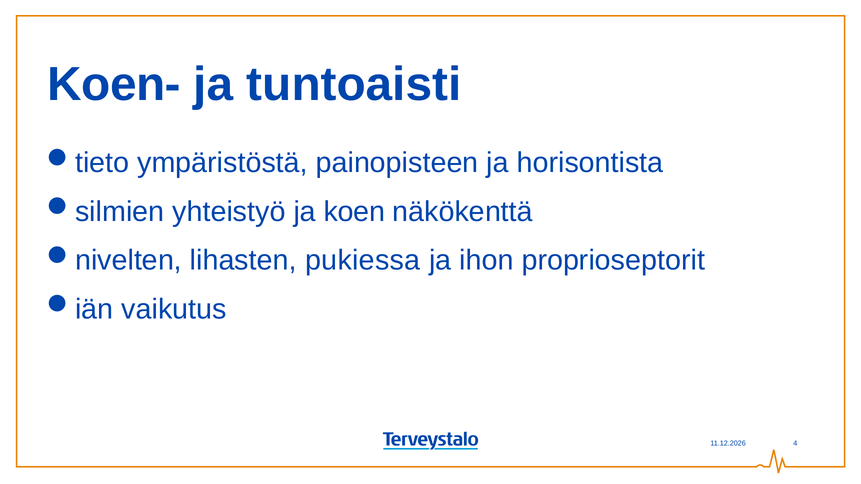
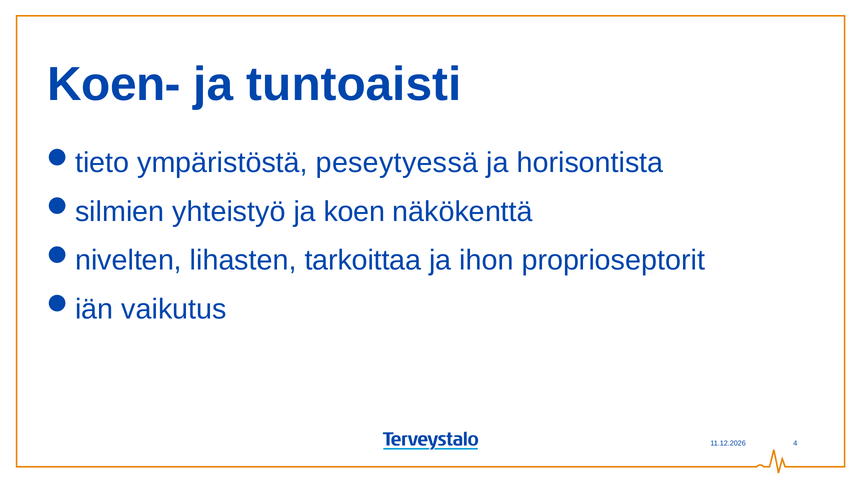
painopisteen: painopisteen -> peseytyessä (397, 163)
pukiessa: pukiessa -> tarkoittaa (363, 261)
